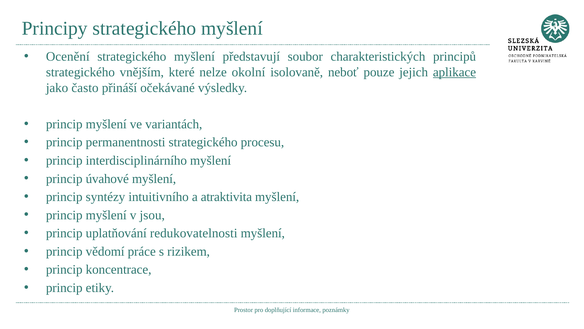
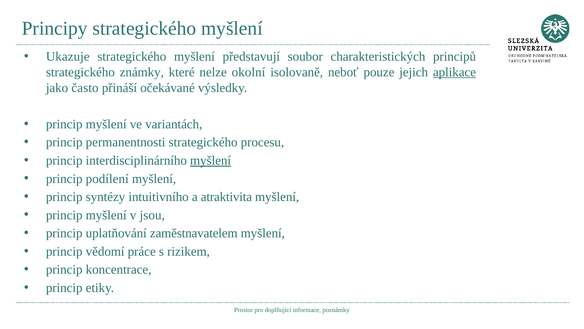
Ocenění: Ocenění -> Ukazuje (68, 57)
vnějším: vnějším -> známky (142, 72)
myšlení underline: none -> present (211, 160)
úvahové: úvahové -> podílení (107, 178)
redukovatelnosti: redukovatelnosti -> zaměstnavatelem (194, 233)
